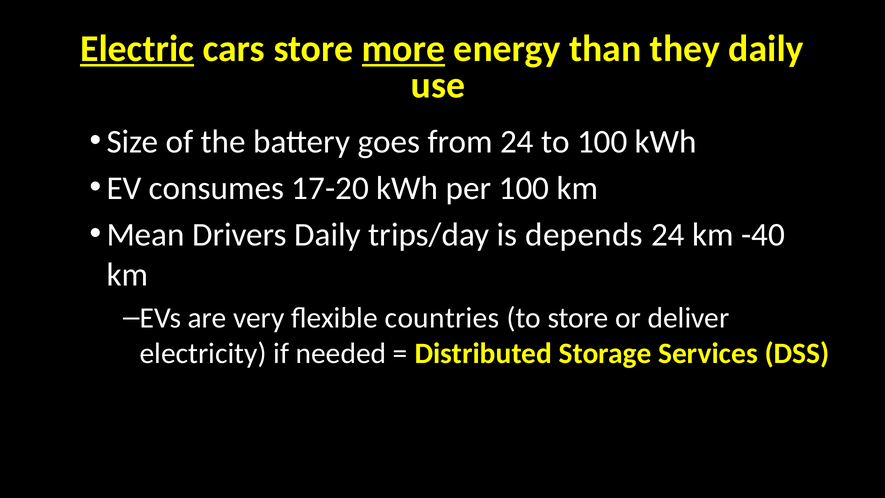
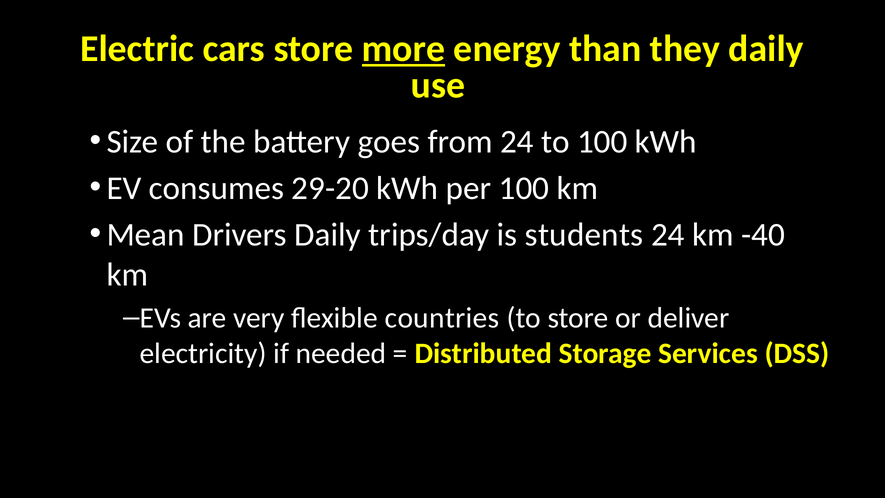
Electric underline: present -> none (137, 49)
17-20: 17-20 -> 29-20 (330, 188)
depends: depends -> students (584, 235)
